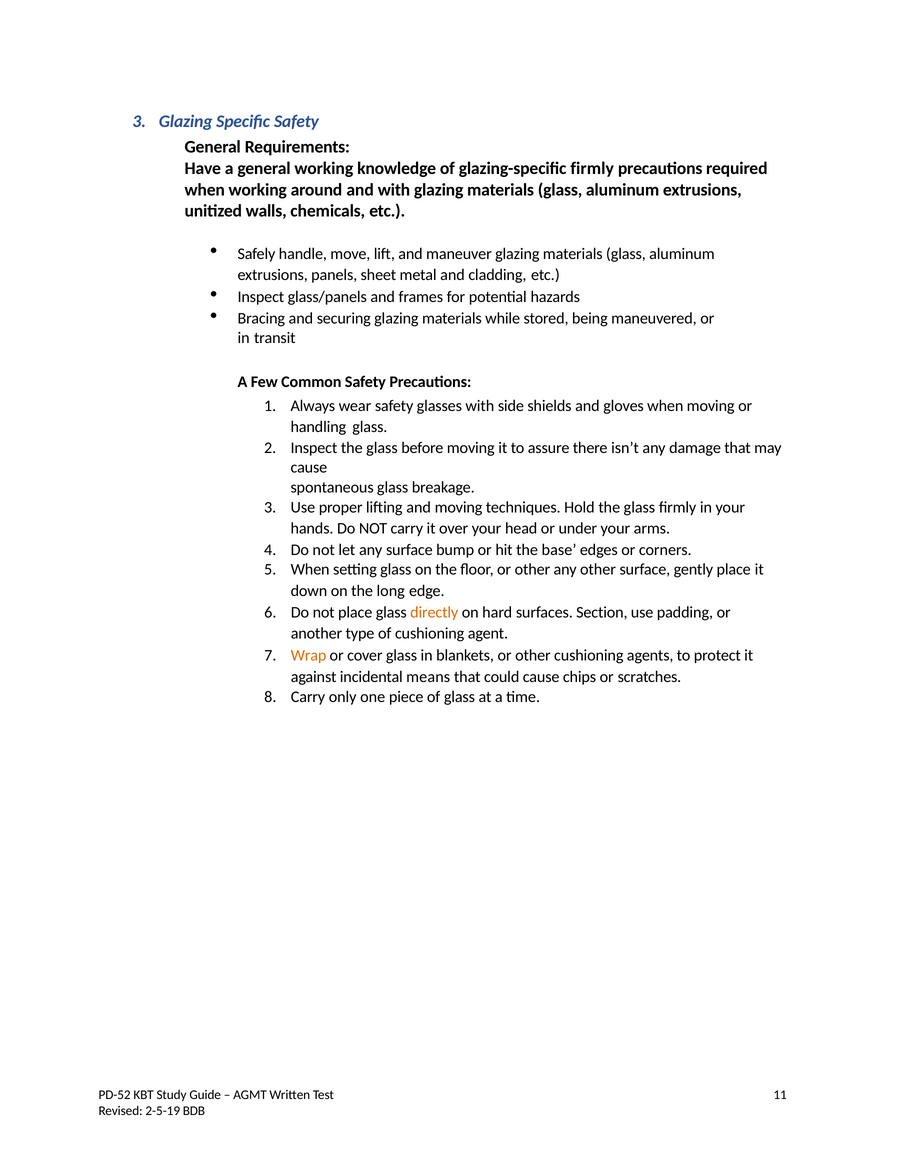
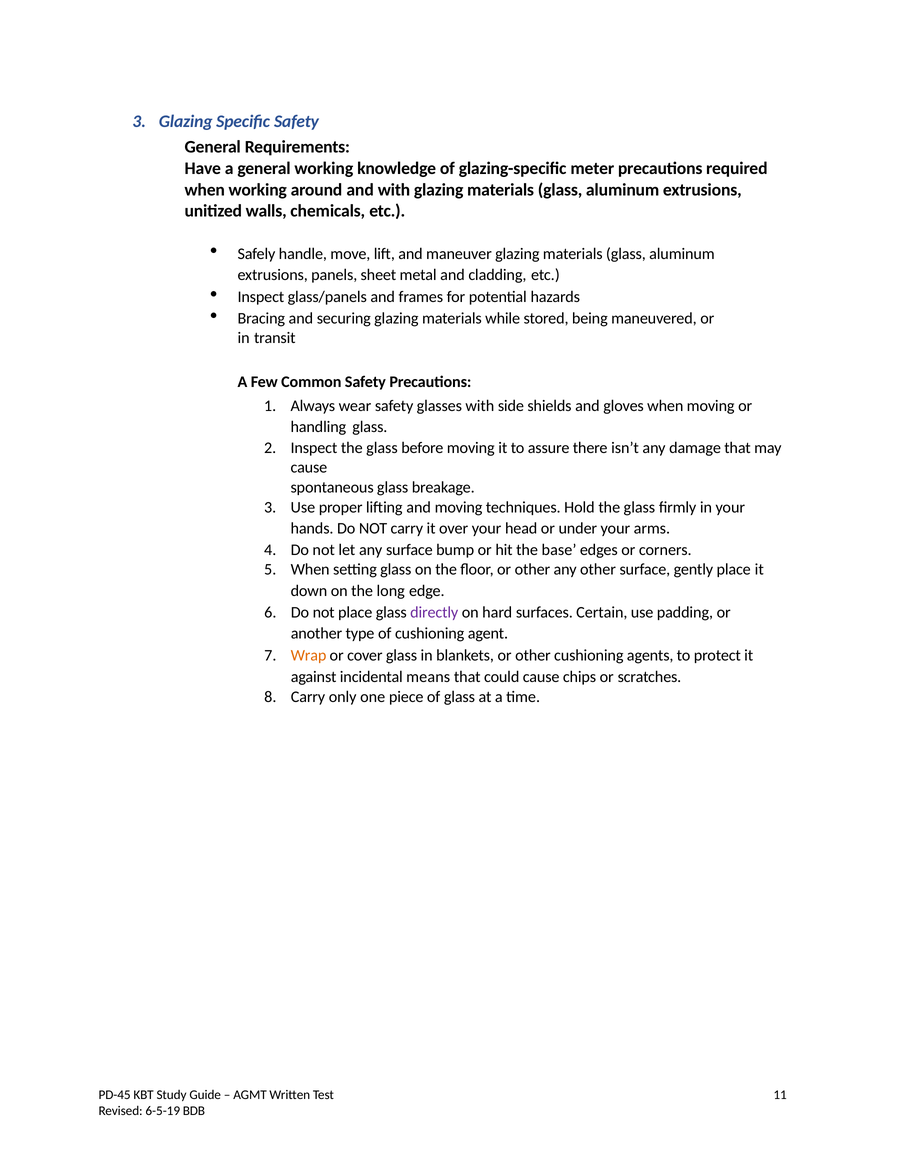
glazing-specific firmly: firmly -> meter (592, 168)
directly colour: orange -> purple (434, 612)
Section: Section -> Certain (602, 612)
PD-52: PD-52 -> PD-45 (115, 1095)
2-5-19: 2-5-19 -> 6-5-19 (163, 1111)
